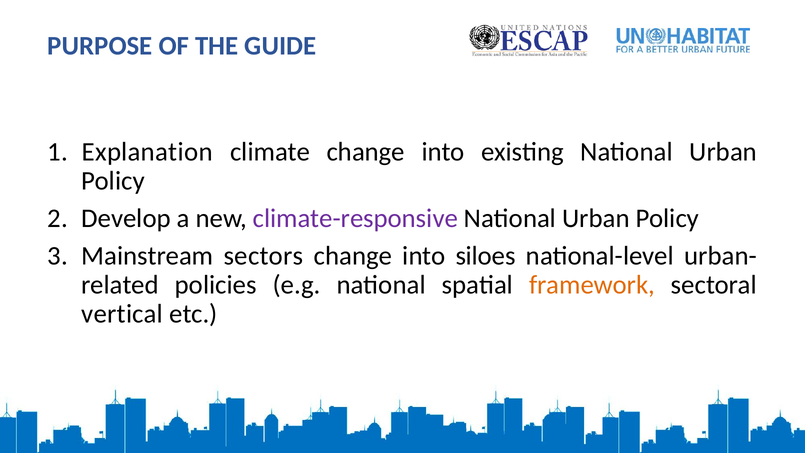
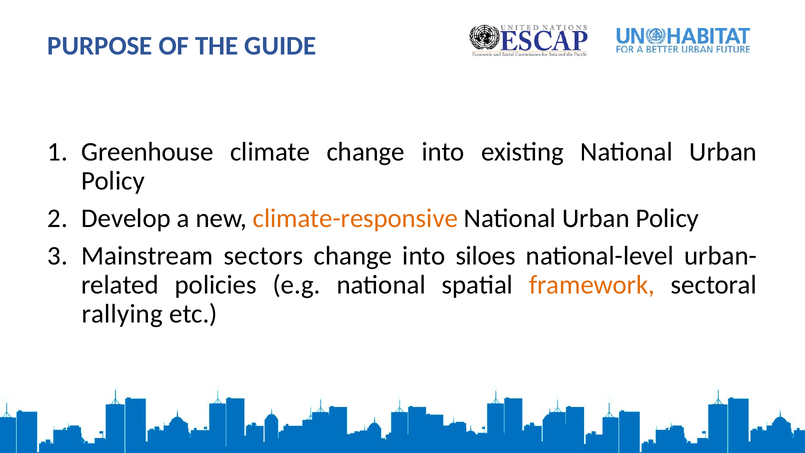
Explanation: Explanation -> Greenhouse (147, 152)
climate-responsive colour: purple -> orange (355, 218)
vertical: vertical -> rallying (122, 314)
